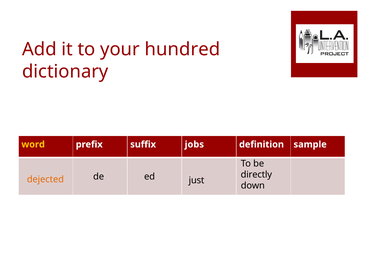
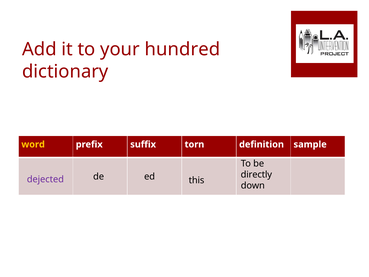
jobs: jobs -> torn (194, 144)
dejected colour: orange -> purple (45, 179)
just: just -> this (197, 180)
